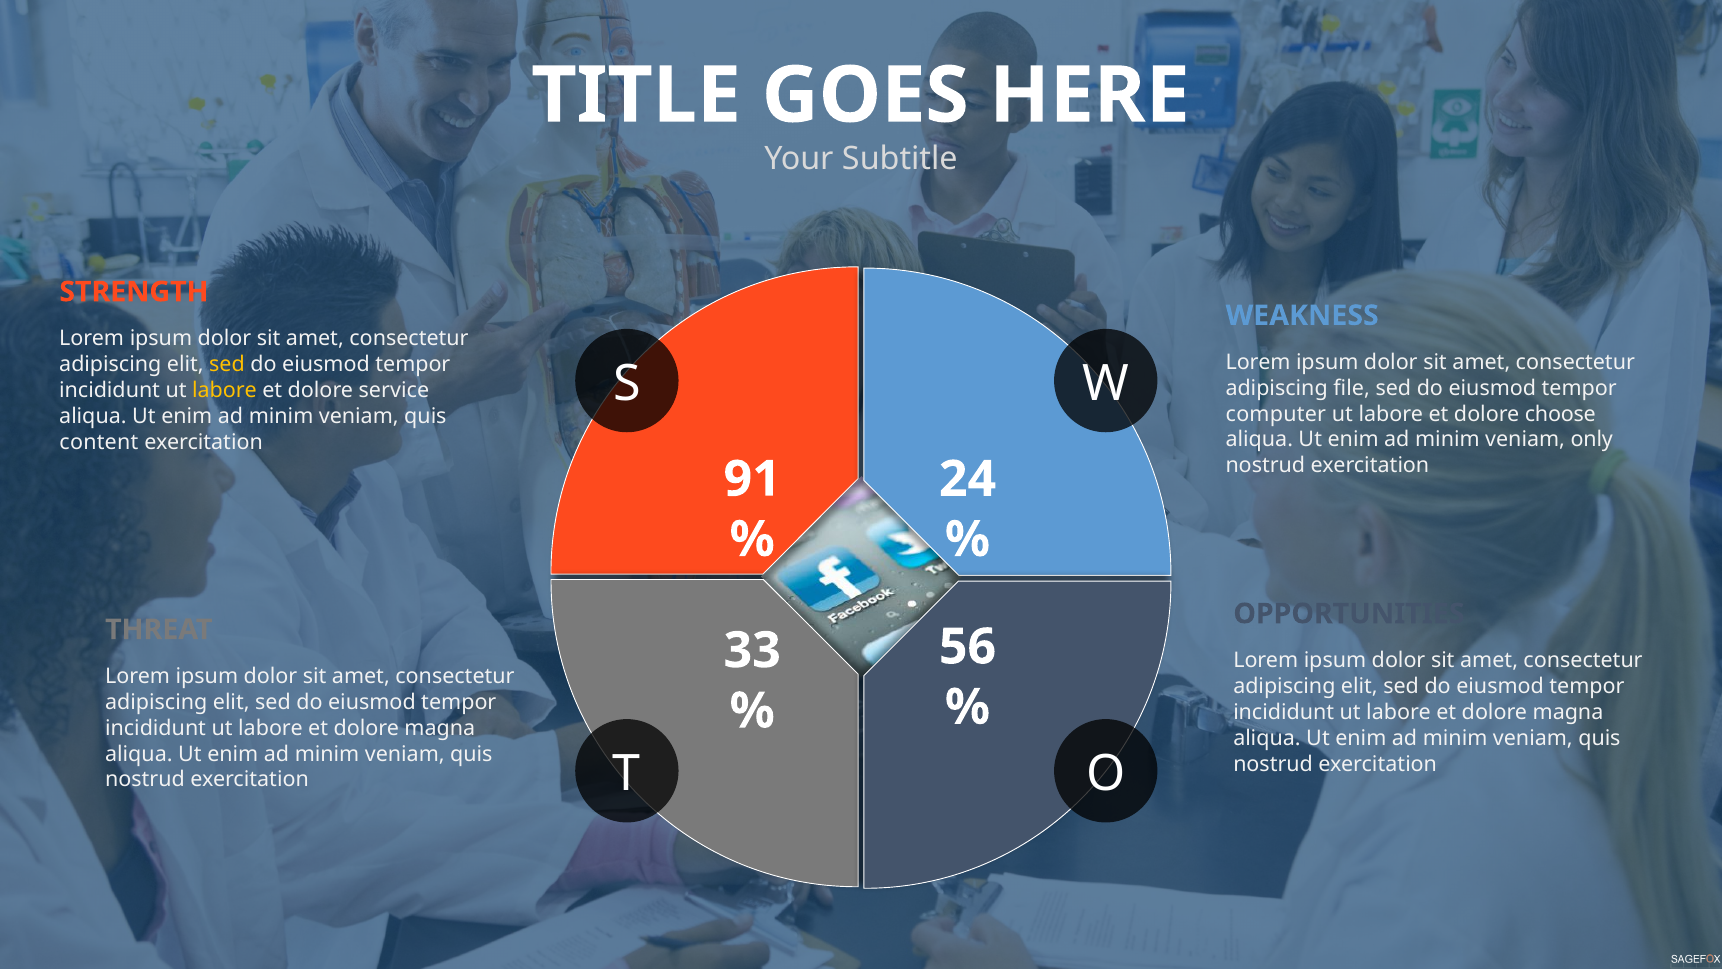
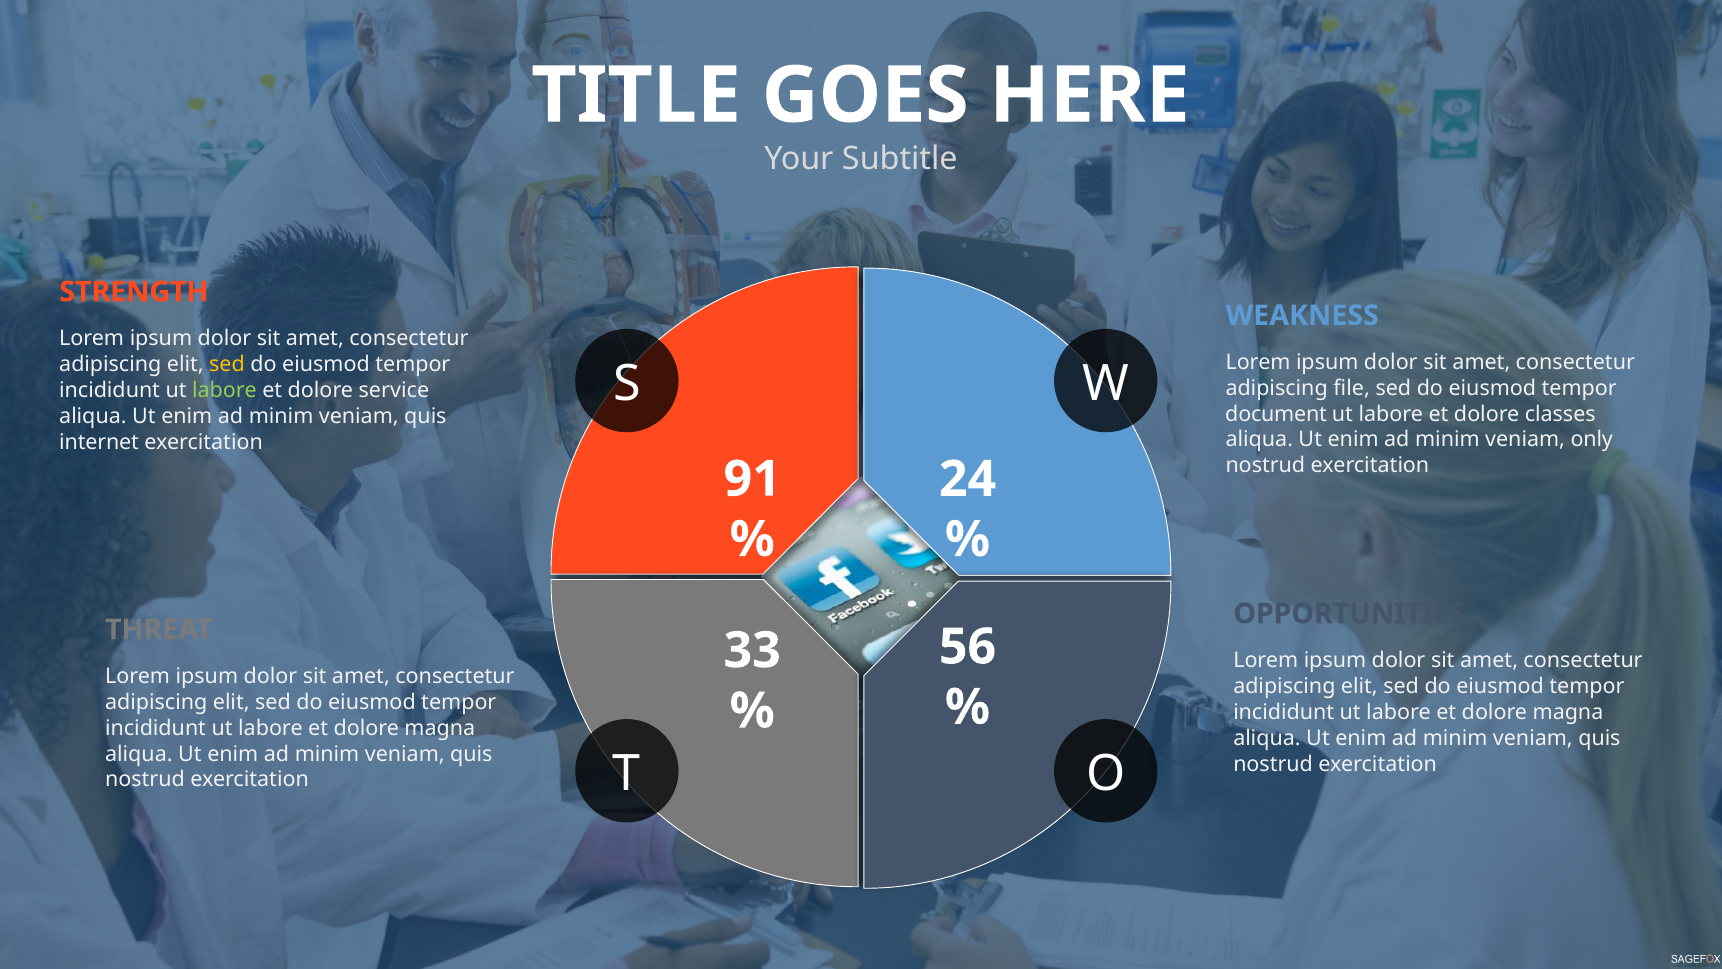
labore colour: yellow -> light green (224, 390)
computer: computer -> document (1276, 414)
choose: choose -> classes (1560, 414)
content: content -> internet (99, 442)
